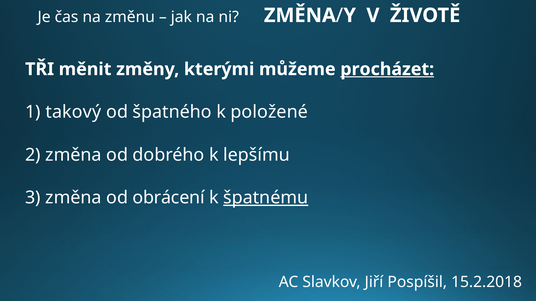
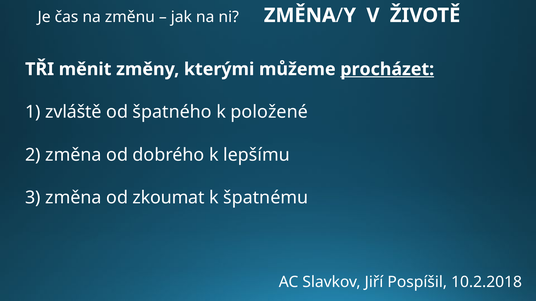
takový: takový -> zvláště (74, 112)
obrácení: obrácení -> zkoumat (169, 198)
špatnému underline: present -> none (266, 198)
15.2.2018: 15.2.2018 -> 10.2.2018 (487, 283)
